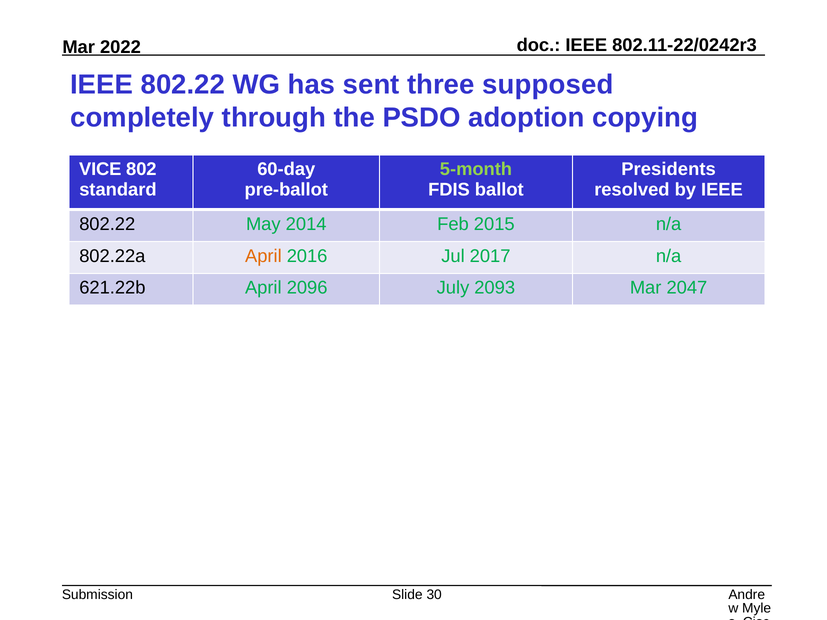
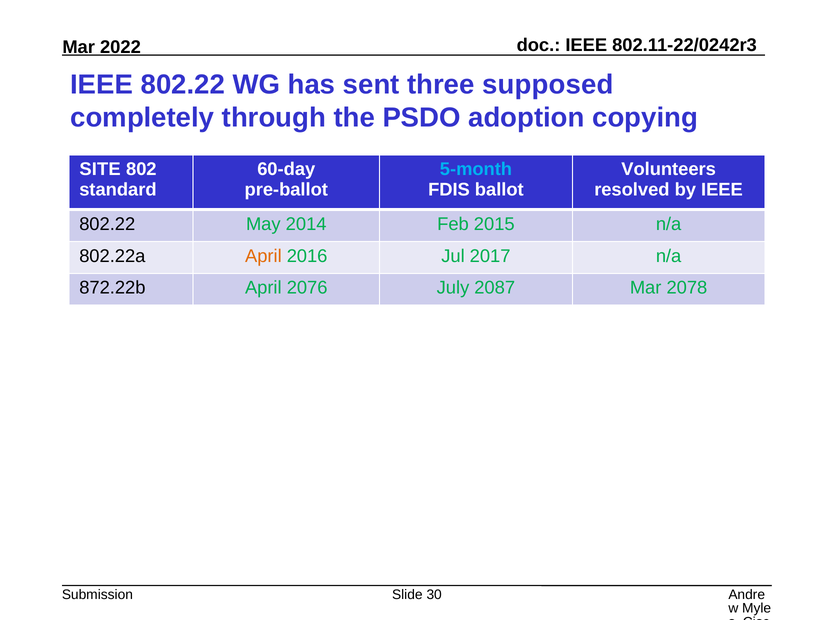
VICE: VICE -> SITE (100, 169)
5-month colour: light green -> light blue (476, 169)
Presidents: Presidents -> Volunteers (669, 169)
621.22b: 621.22b -> 872.22b (112, 288)
2096: 2096 -> 2076 (307, 288)
2093: 2093 -> 2087 (495, 288)
2047: 2047 -> 2078 (687, 288)
